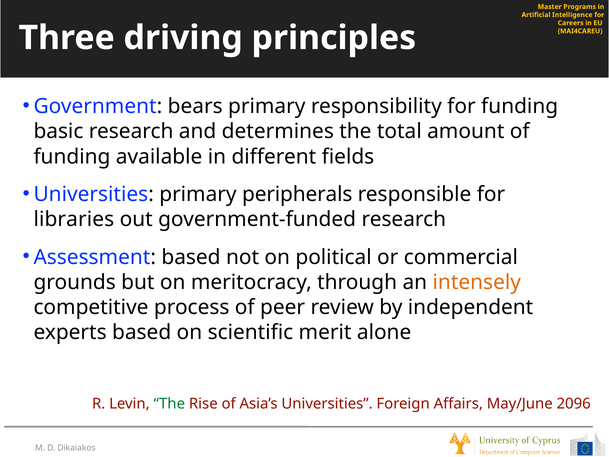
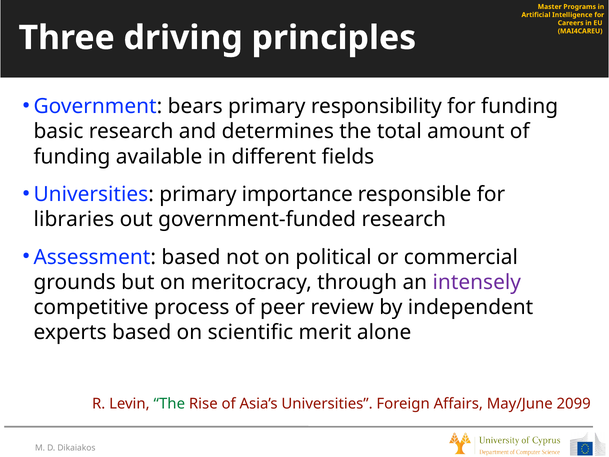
peripherals: peripherals -> importance (297, 194)
intensely colour: orange -> purple (477, 282)
2096: 2096 -> 2099 (574, 404)
